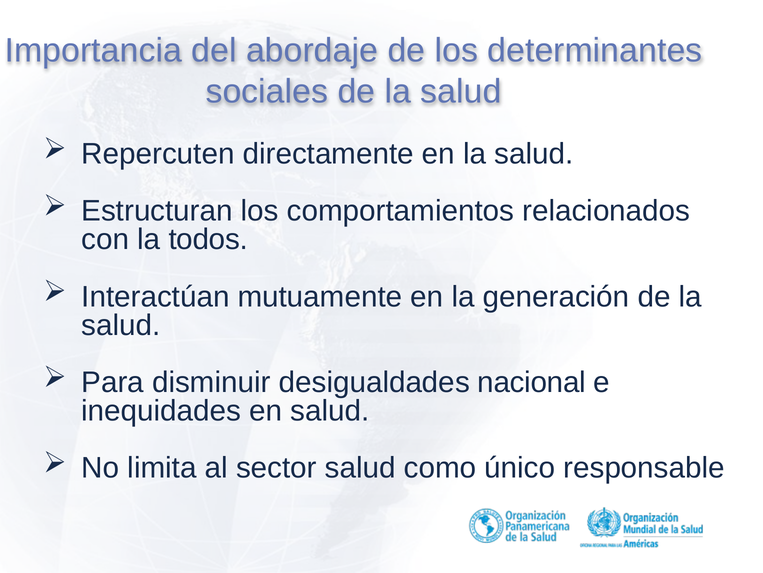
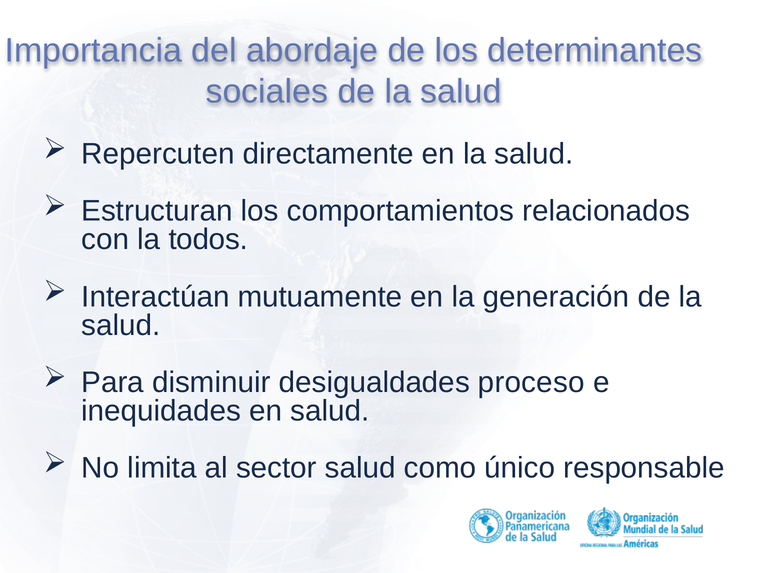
nacional: nacional -> proceso (531, 382)
